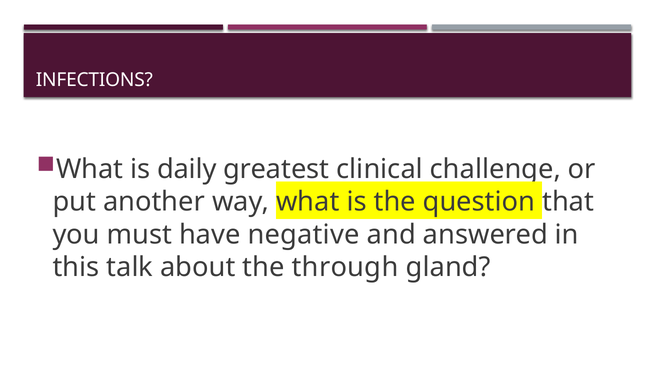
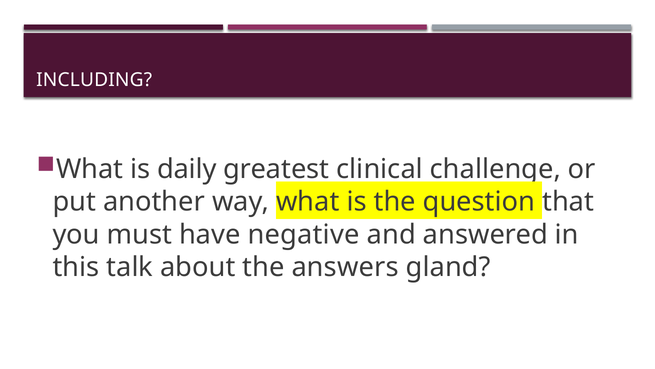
INFECTIONS: INFECTIONS -> INCLUDING (94, 80)
through: through -> answers (345, 267)
